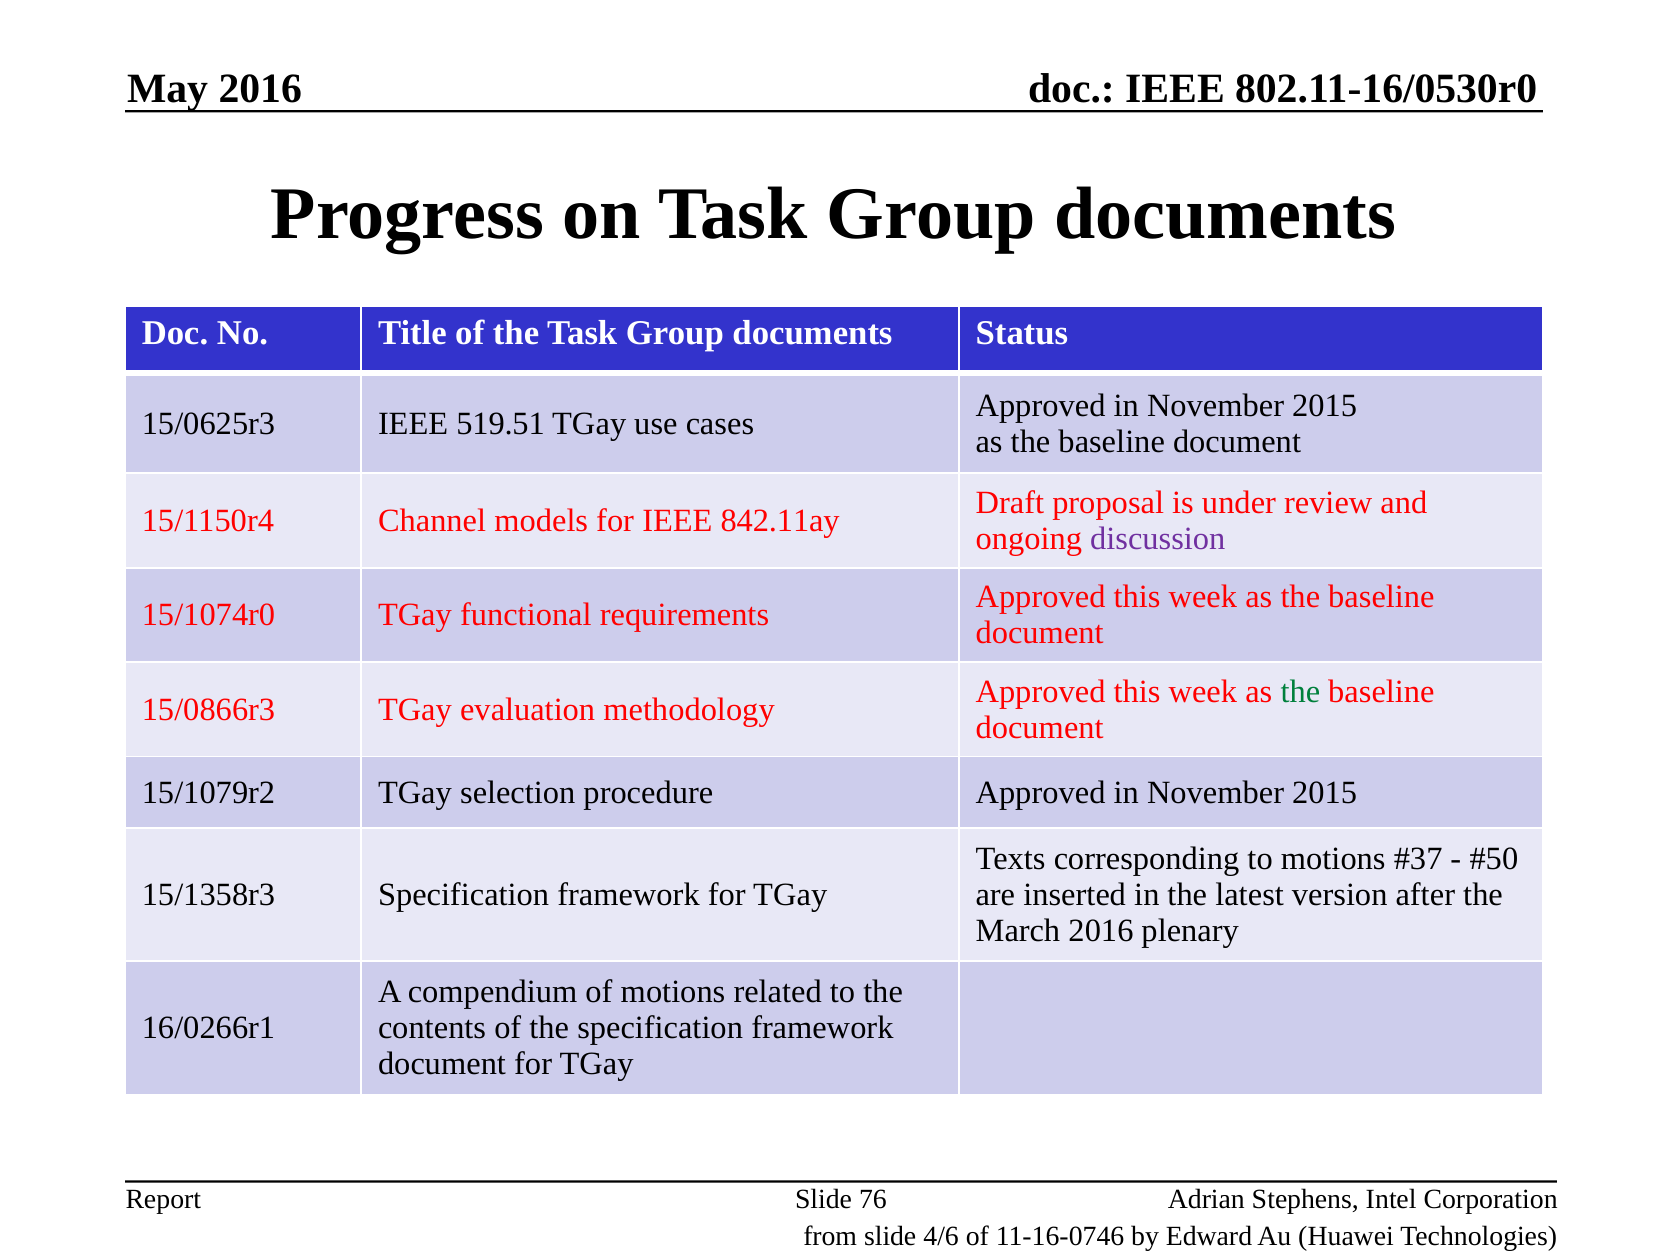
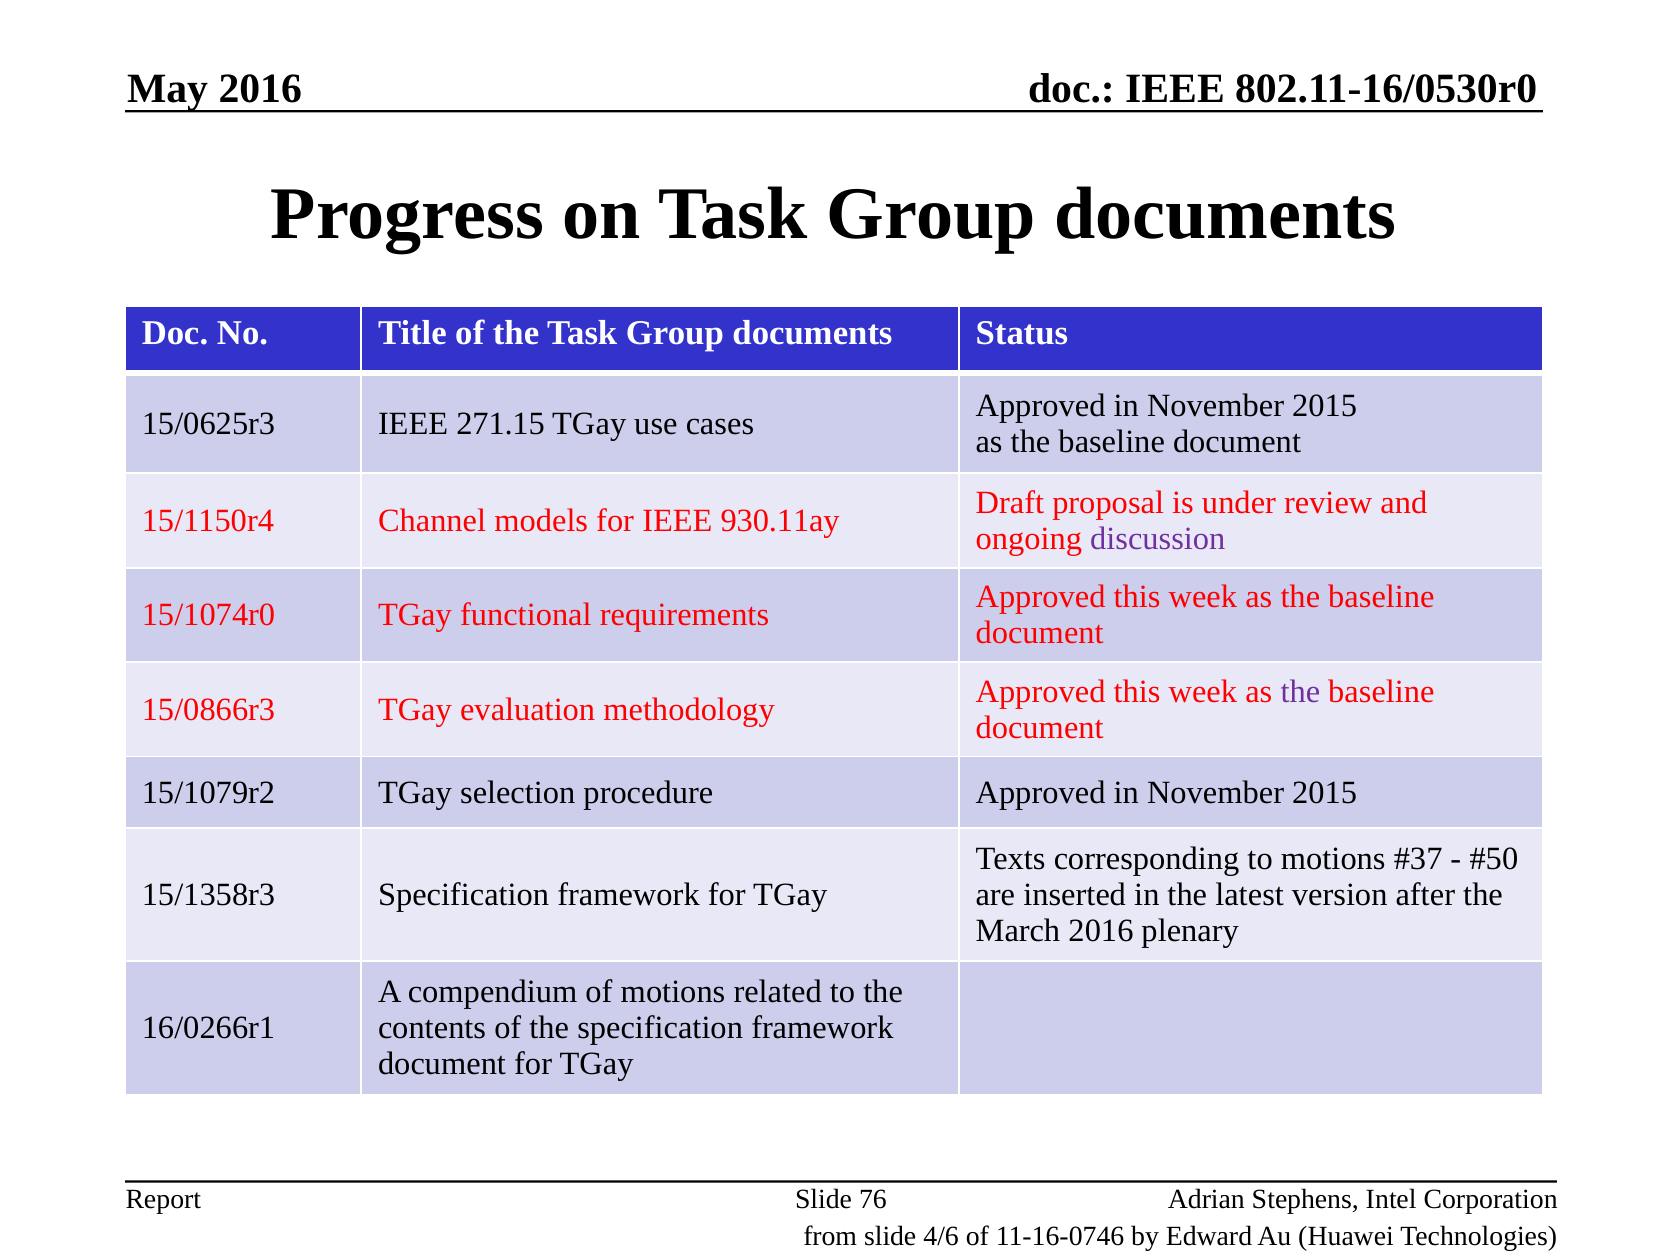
519.51: 519.51 -> 271.15 (501, 424)
842.11ay: 842.11ay -> 930.11ay (780, 521)
the colour: green -> purple (1300, 692)
